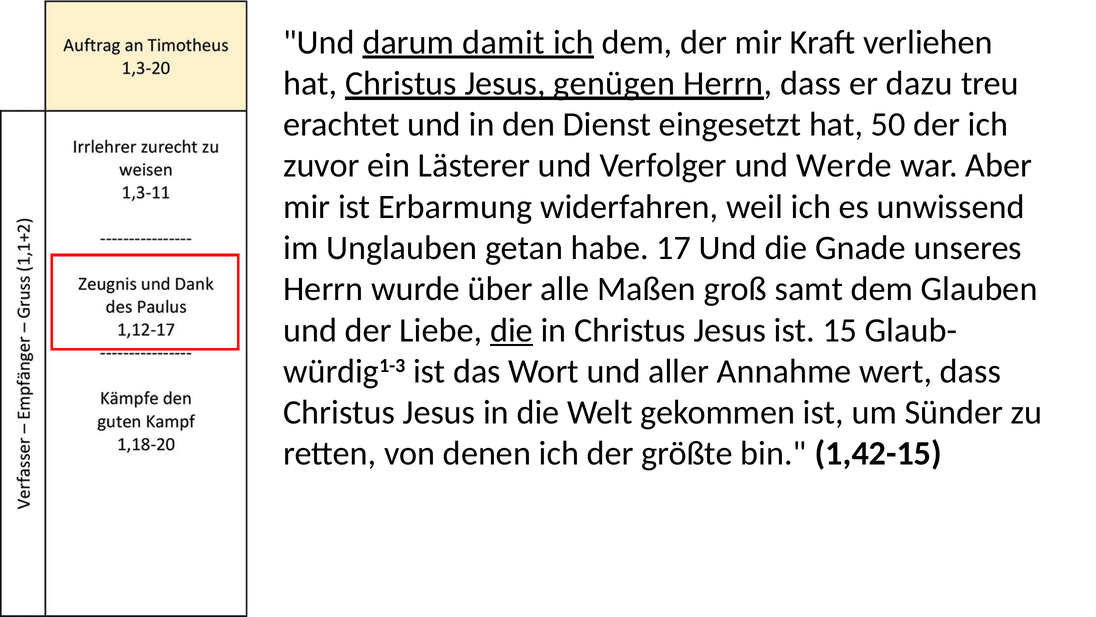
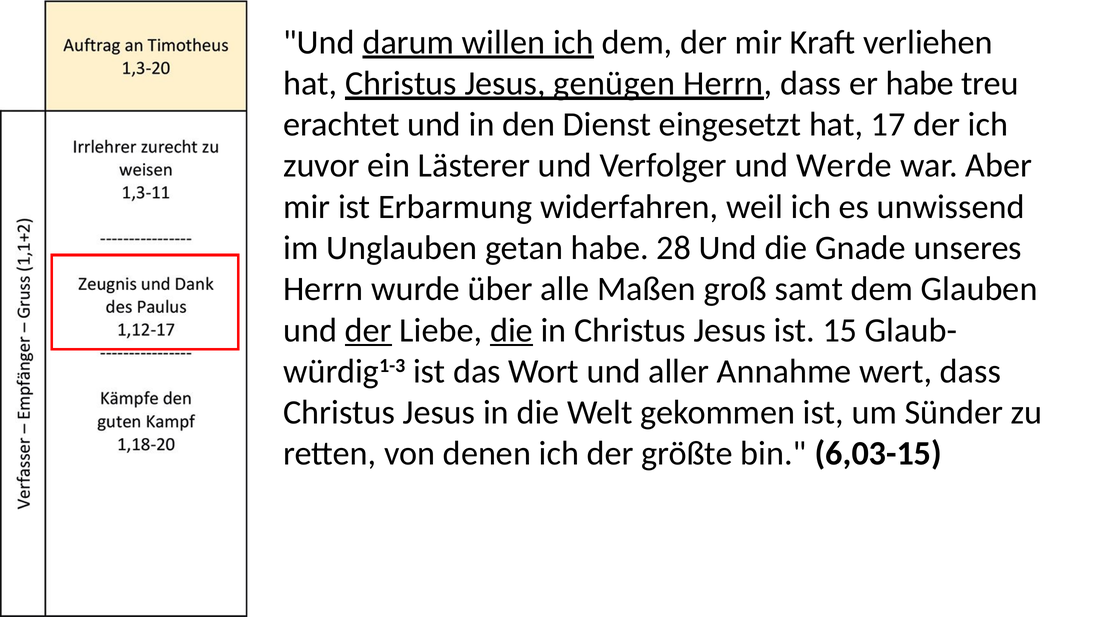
damit: damit -> willen (504, 42)
er dazu: dazu -> habe (920, 83)
50: 50 -> 17 (888, 124)
17: 17 -> 28 (674, 248)
der underline: none -> present (368, 330)
1,42-15: 1,42-15 -> 6,03-15 (878, 453)
